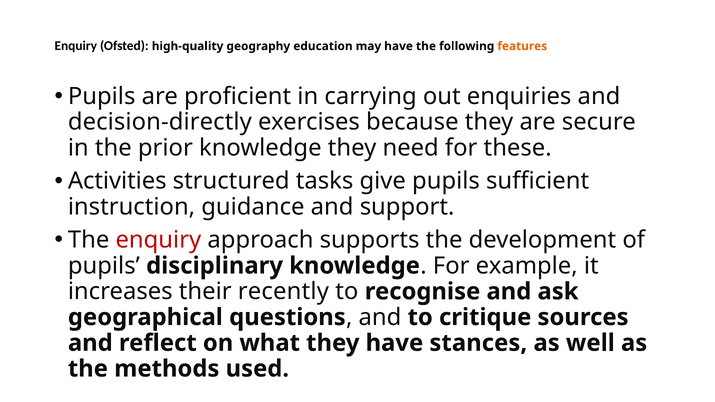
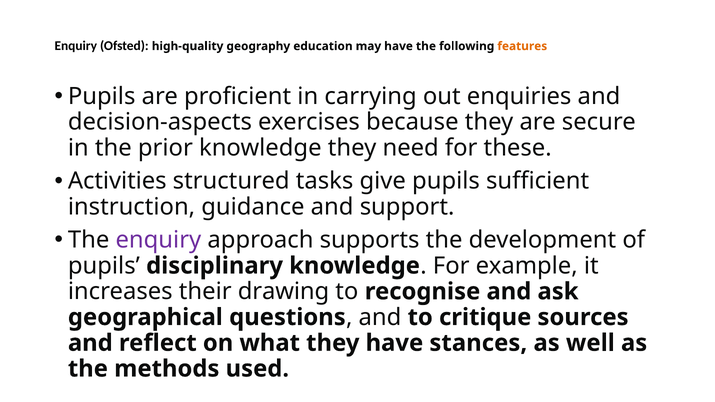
decision-directly: decision-directly -> decision-aspects (160, 122)
enquiry colour: red -> purple (158, 240)
recently: recently -> drawing (284, 292)
